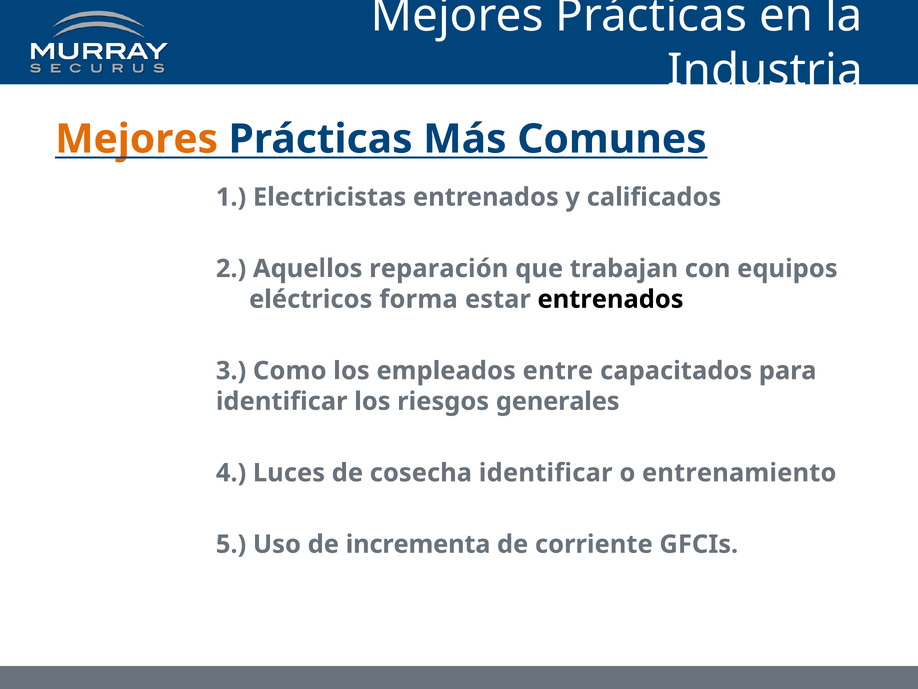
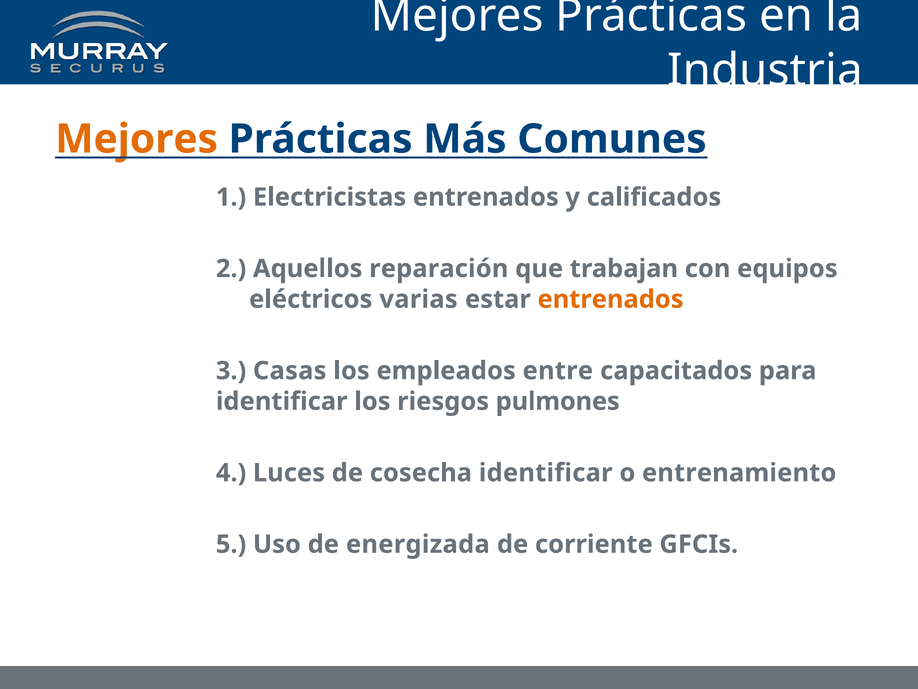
forma: forma -> varias (419, 299)
entrenados colour: black -> orange (611, 299)
Como: Como -> Casas (290, 371)
generales: generales -> pulmones (558, 401)
incrementa: incrementa -> energizada (418, 544)
